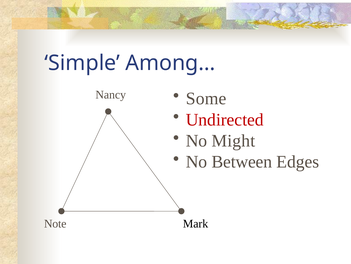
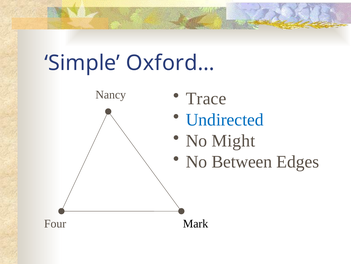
Among…: Among… -> Oxford… (170, 63)
Some: Some -> Trace (206, 98)
Undirected colour: red -> blue (225, 119)
Note: Note -> Four (55, 223)
